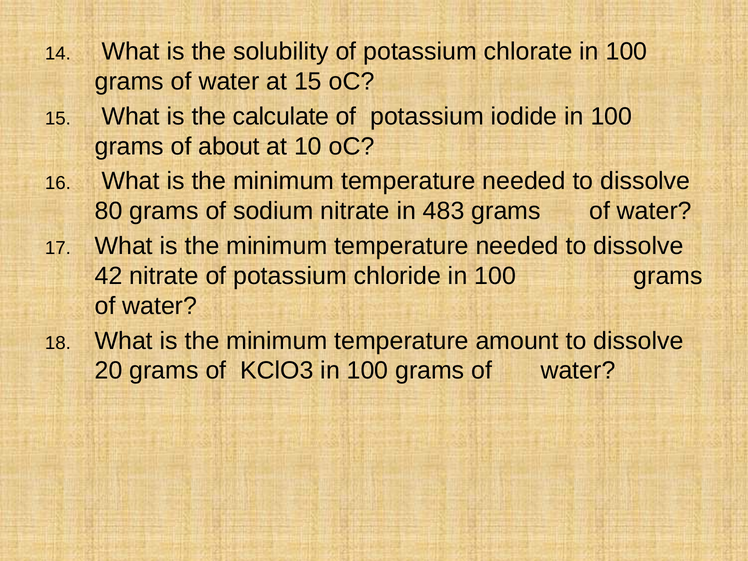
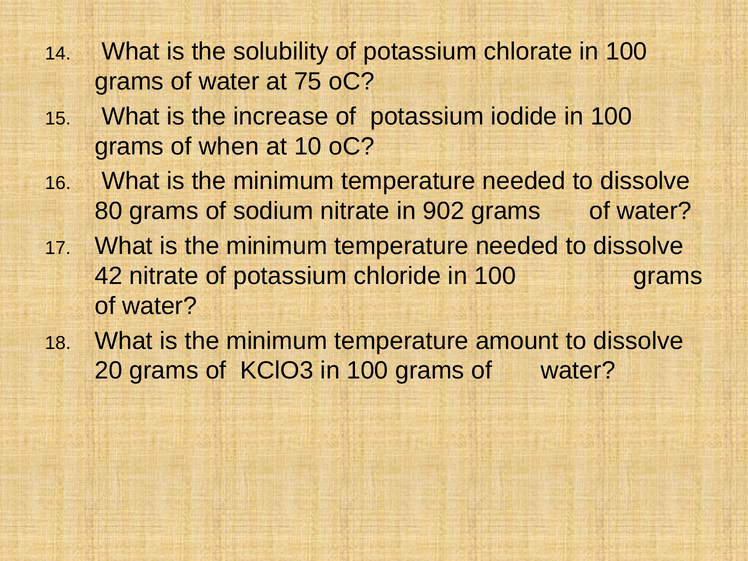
at 15: 15 -> 75 (308, 82)
calculate: calculate -> increase (281, 116)
about: about -> when (229, 146)
483: 483 -> 902 (444, 211)
